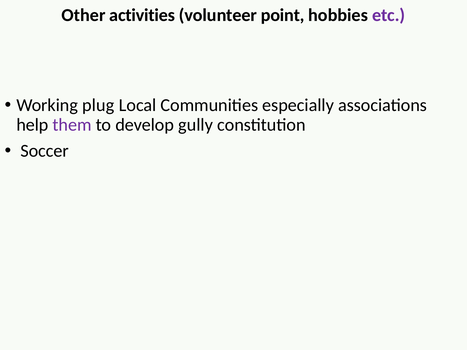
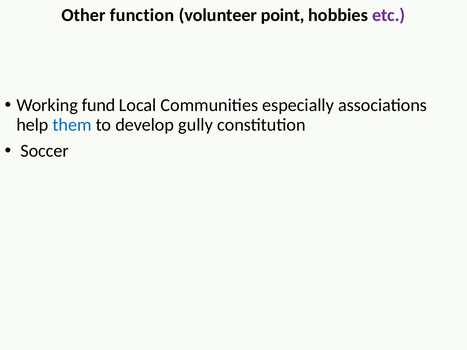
activities: activities -> function (142, 15)
plug: plug -> fund (99, 105)
them colour: purple -> blue (72, 125)
